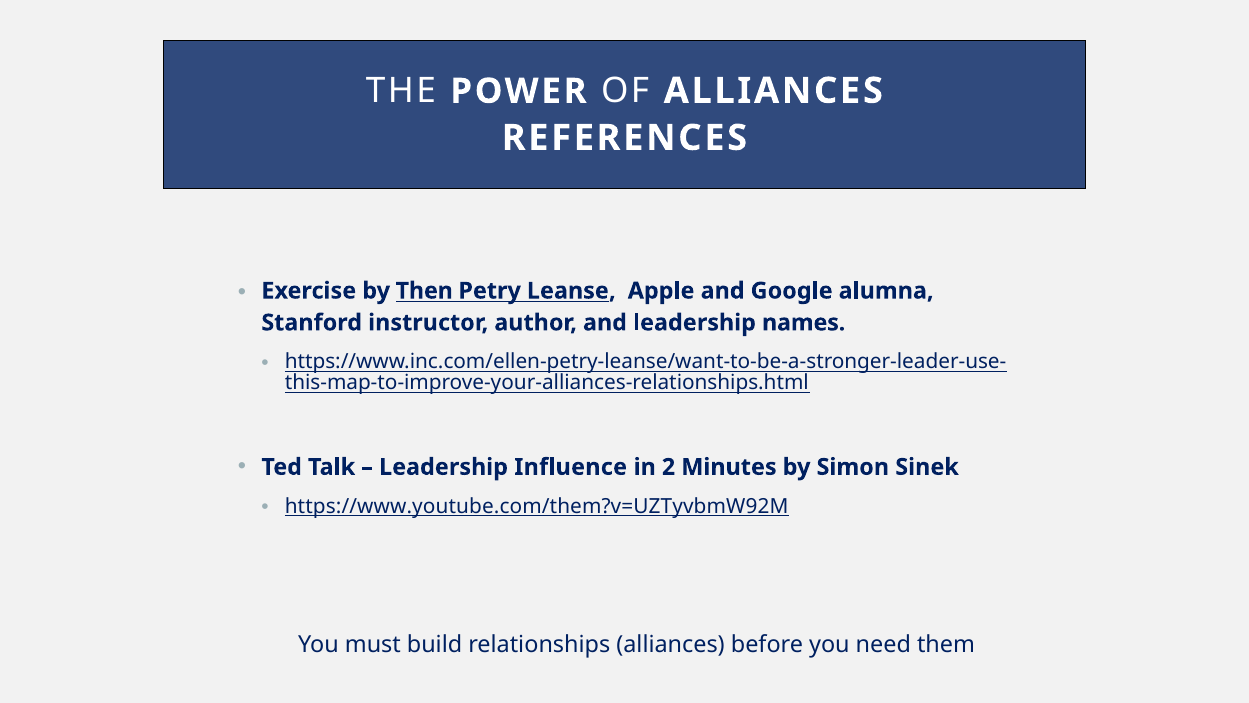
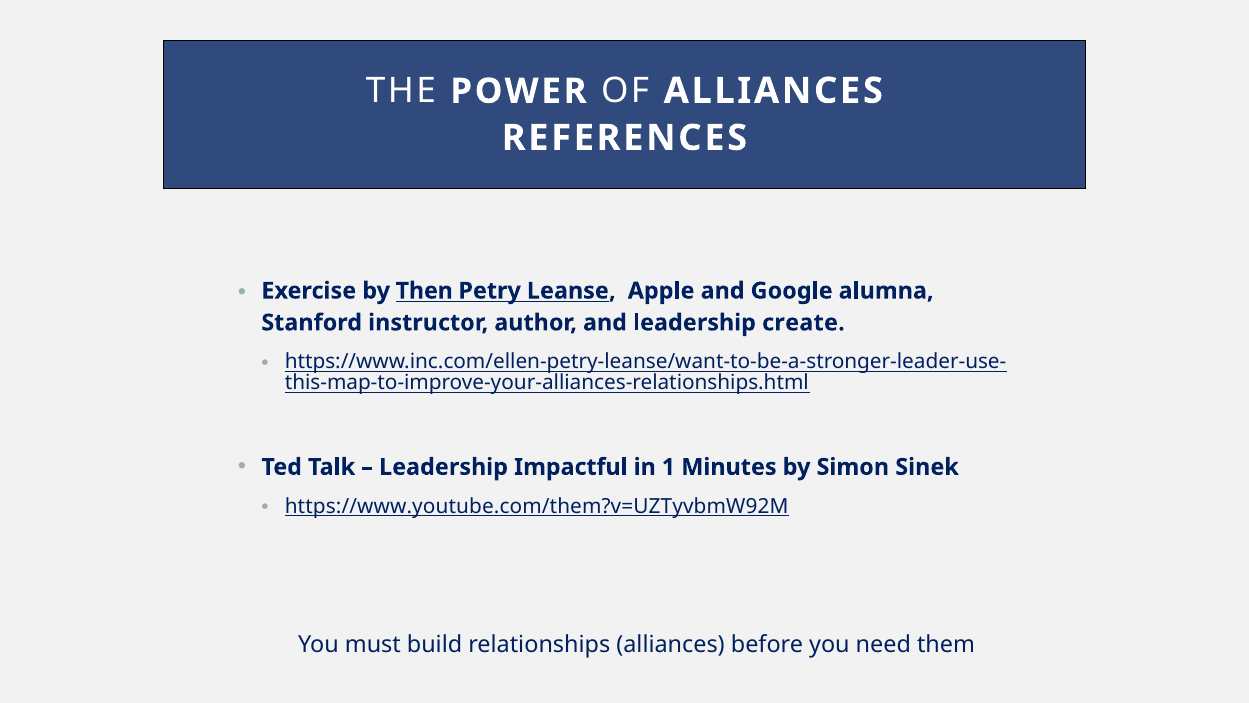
names: names -> create (803, 322)
Influence: Influence -> Impactful (571, 467)
2: 2 -> 1 (669, 467)
